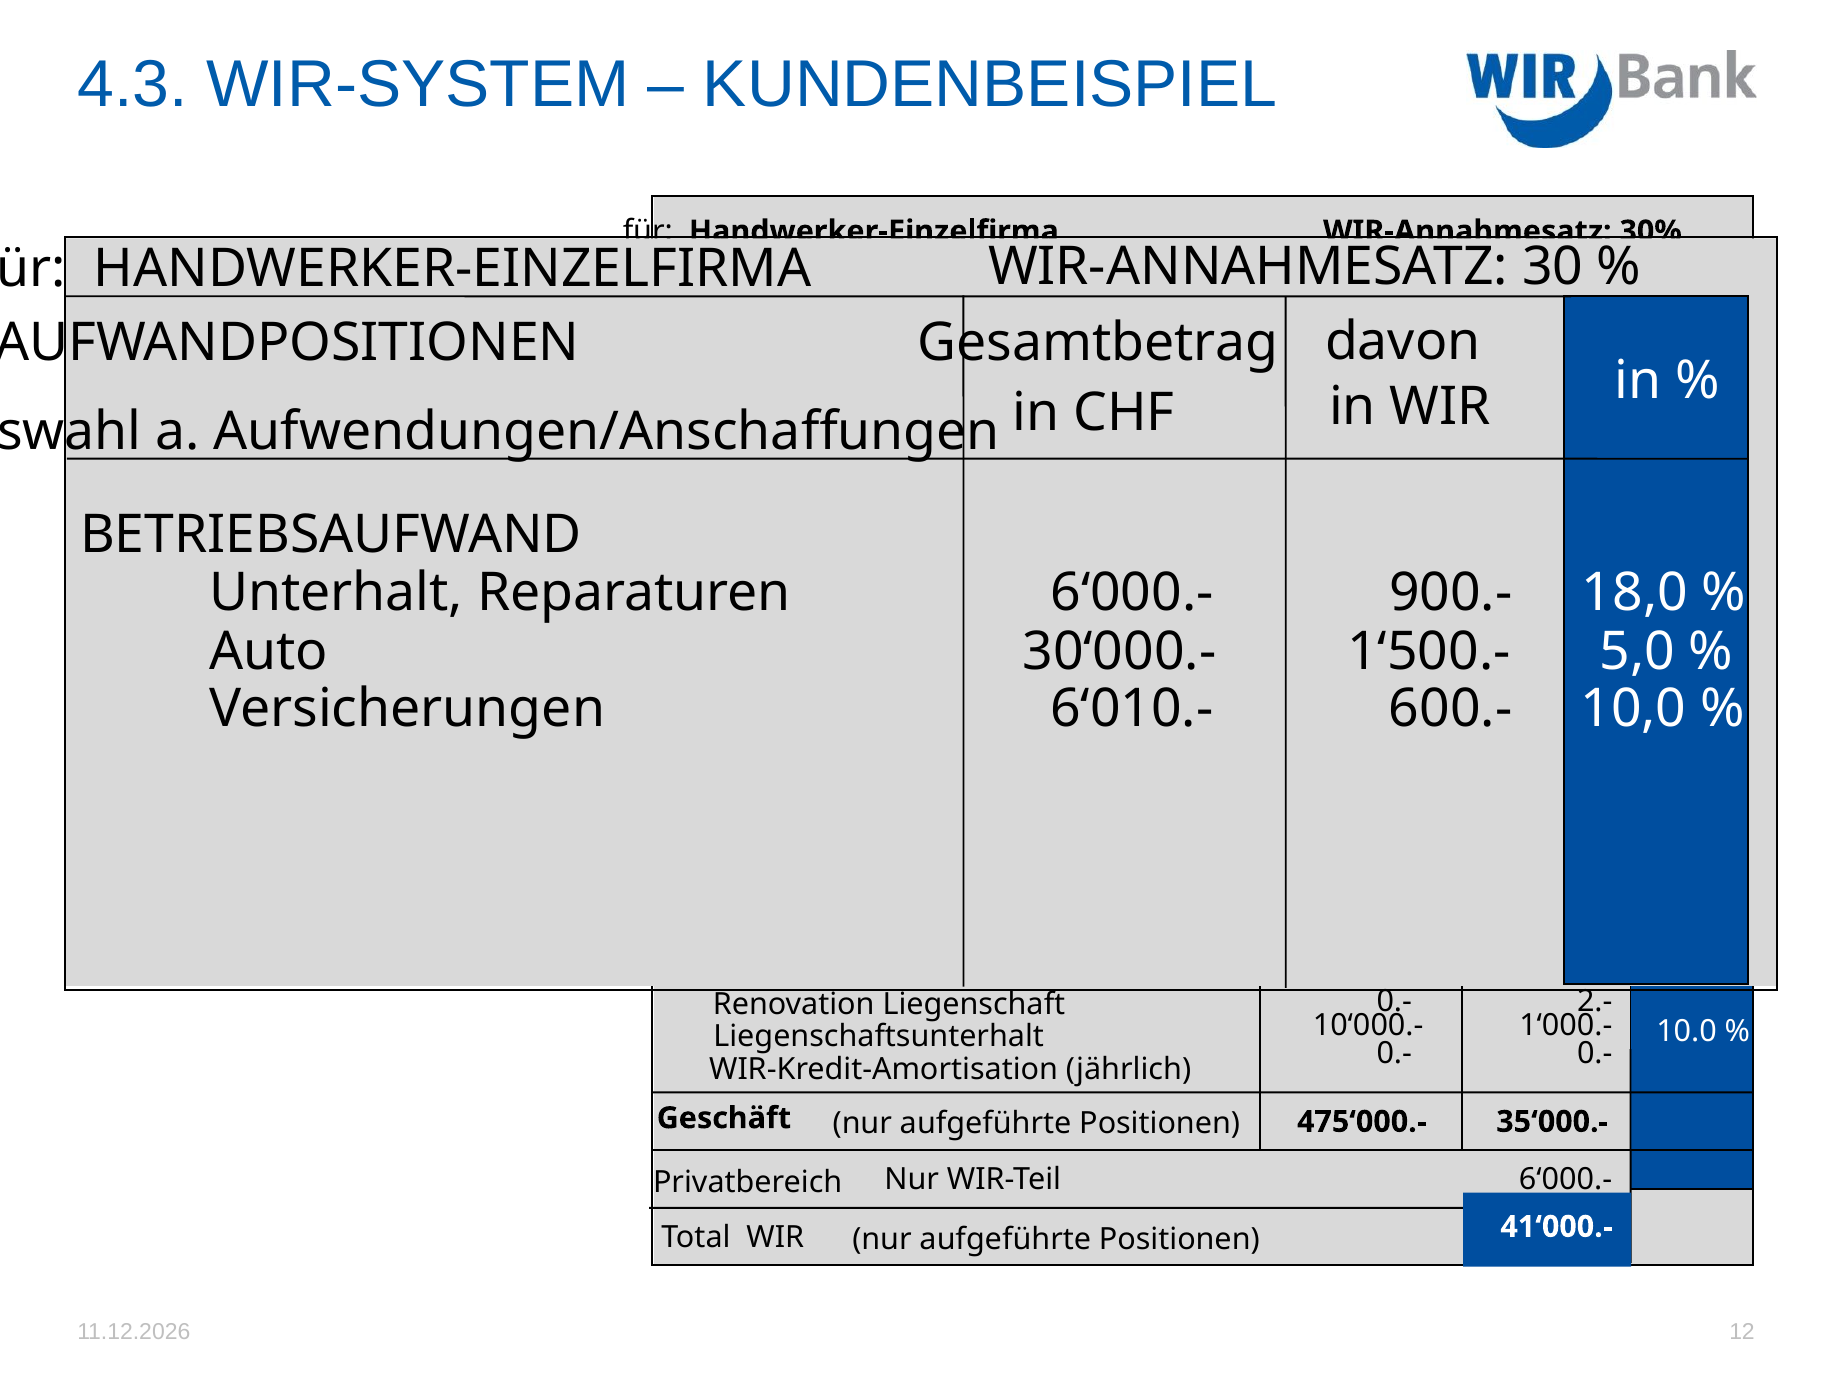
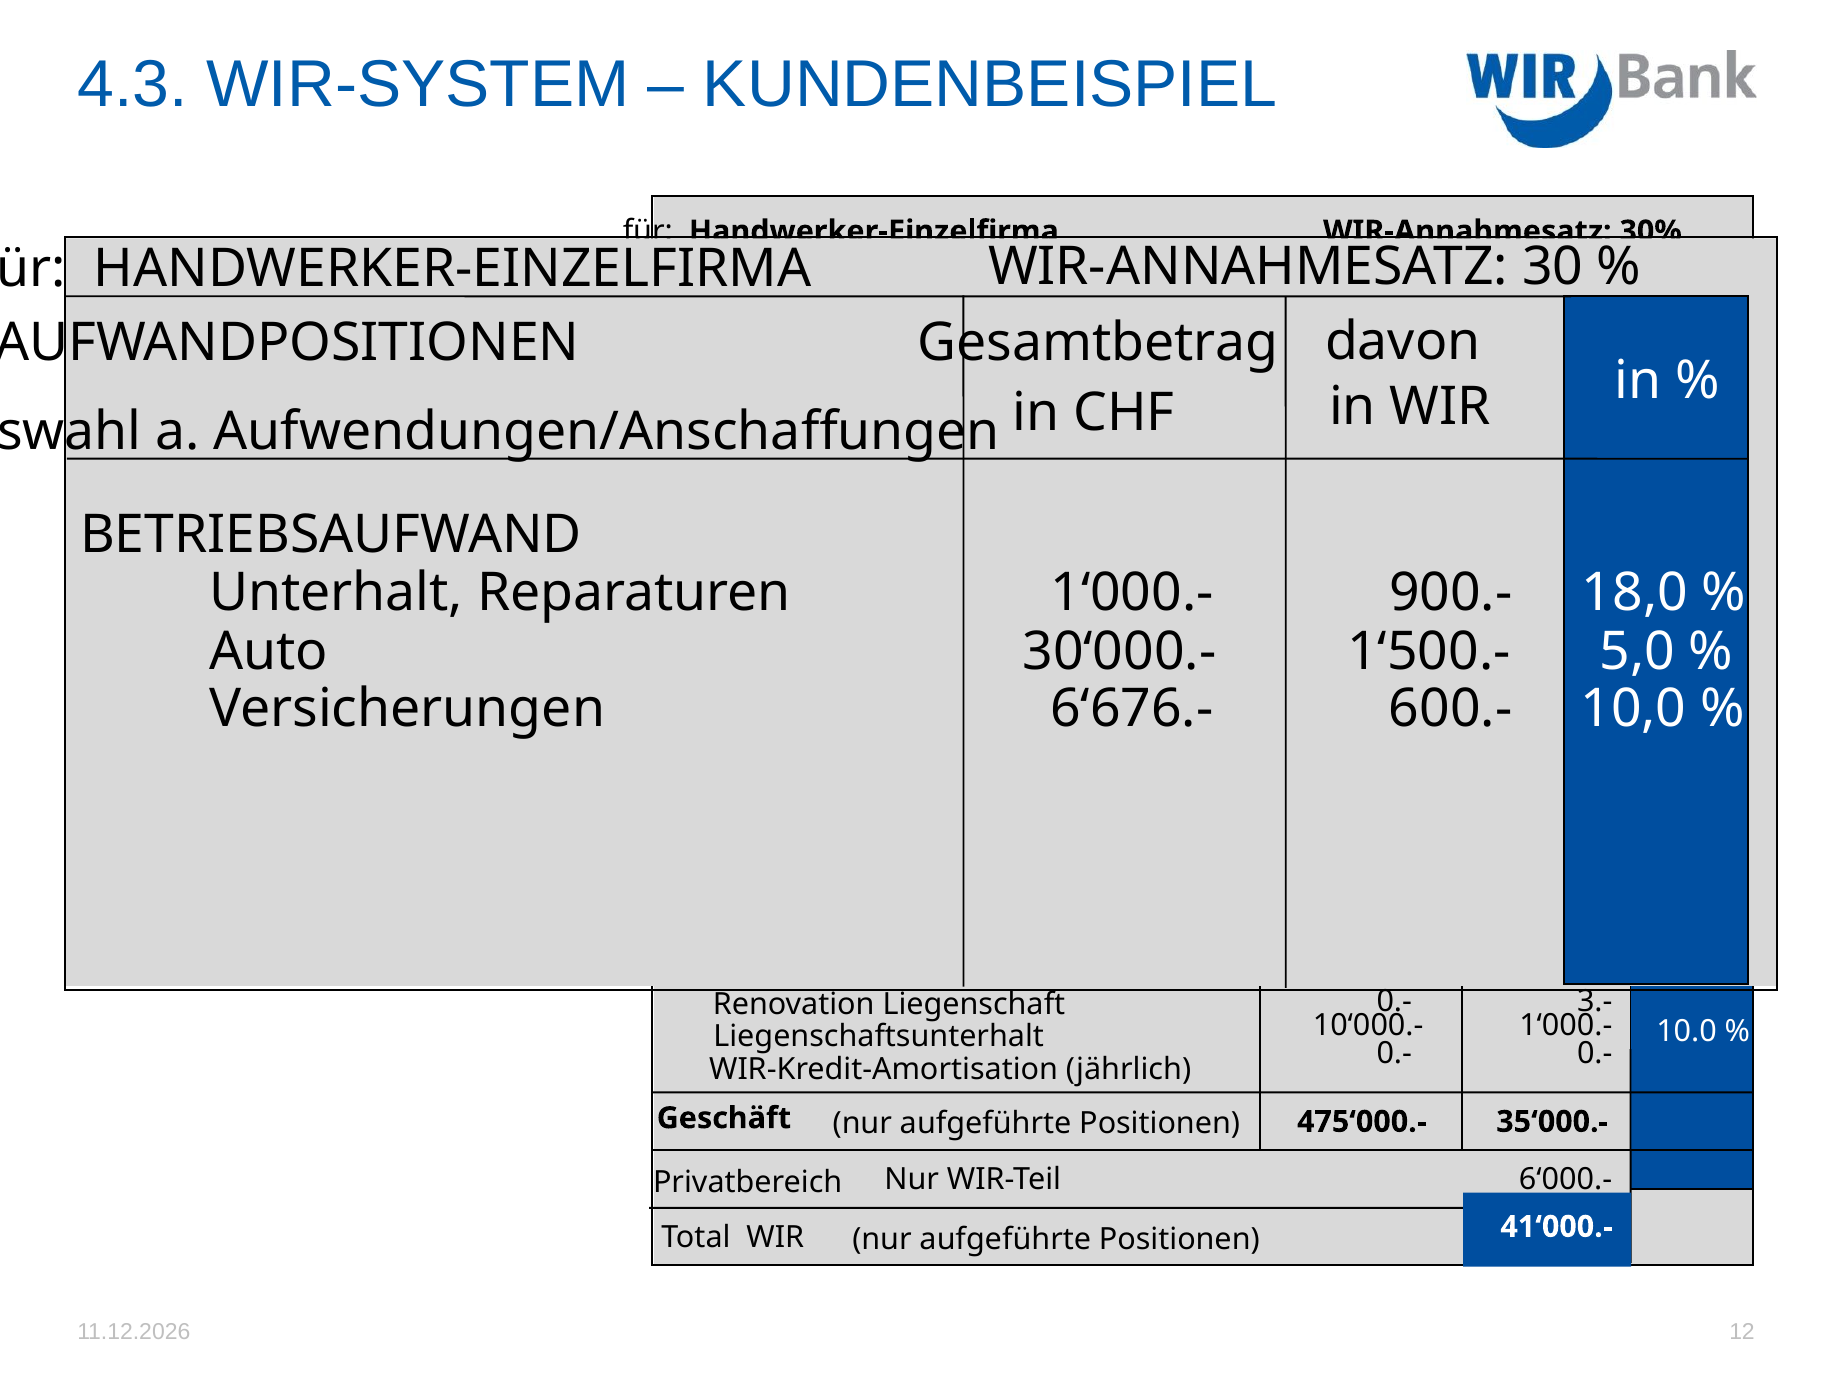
Reparaturen 6‘000.-: 6‘000.- -> 1‘000.- (1132, 593)
6‘010.-: 6‘010.- -> 6‘676.- (1132, 710)
2.-: 2.- -> 3.- (1595, 1002)
